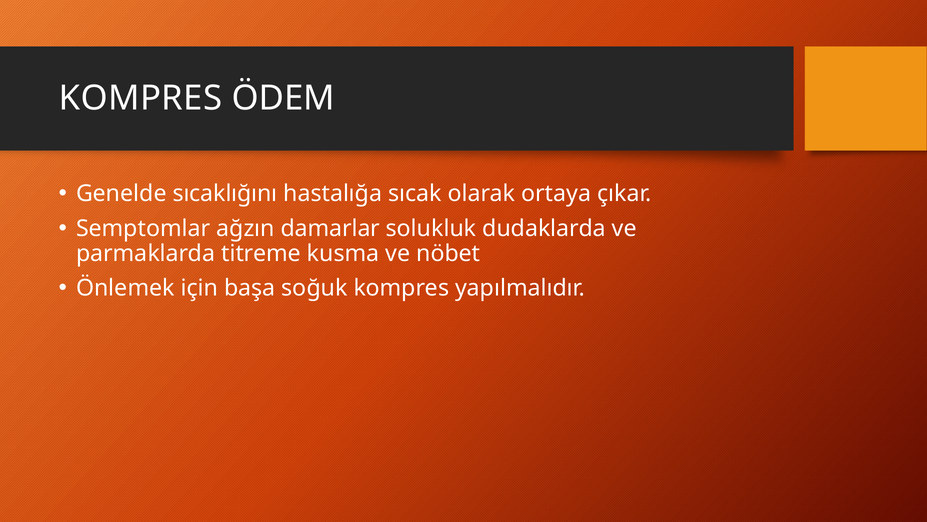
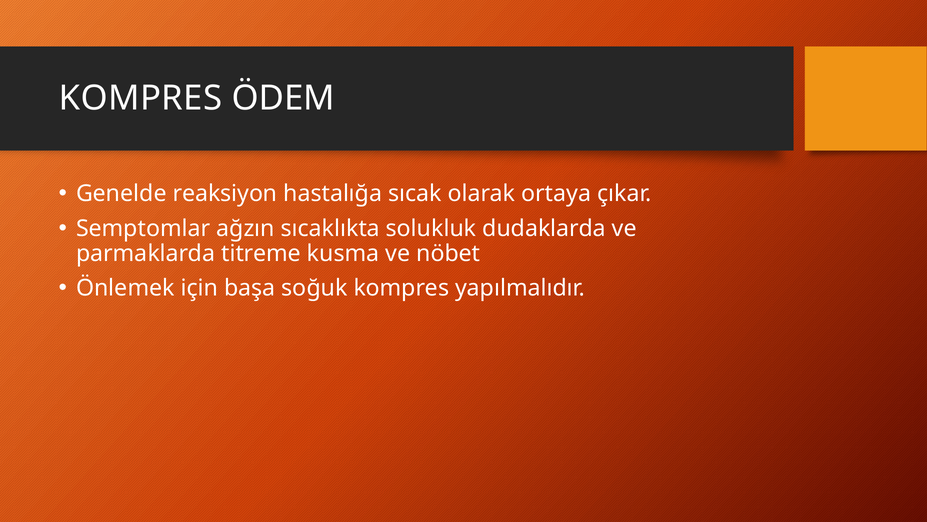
sıcaklığını: sıcaklığını -> reaksiyon (225, 194)
damarlar: damarlar -> sıcaklıkta (330, 228)
